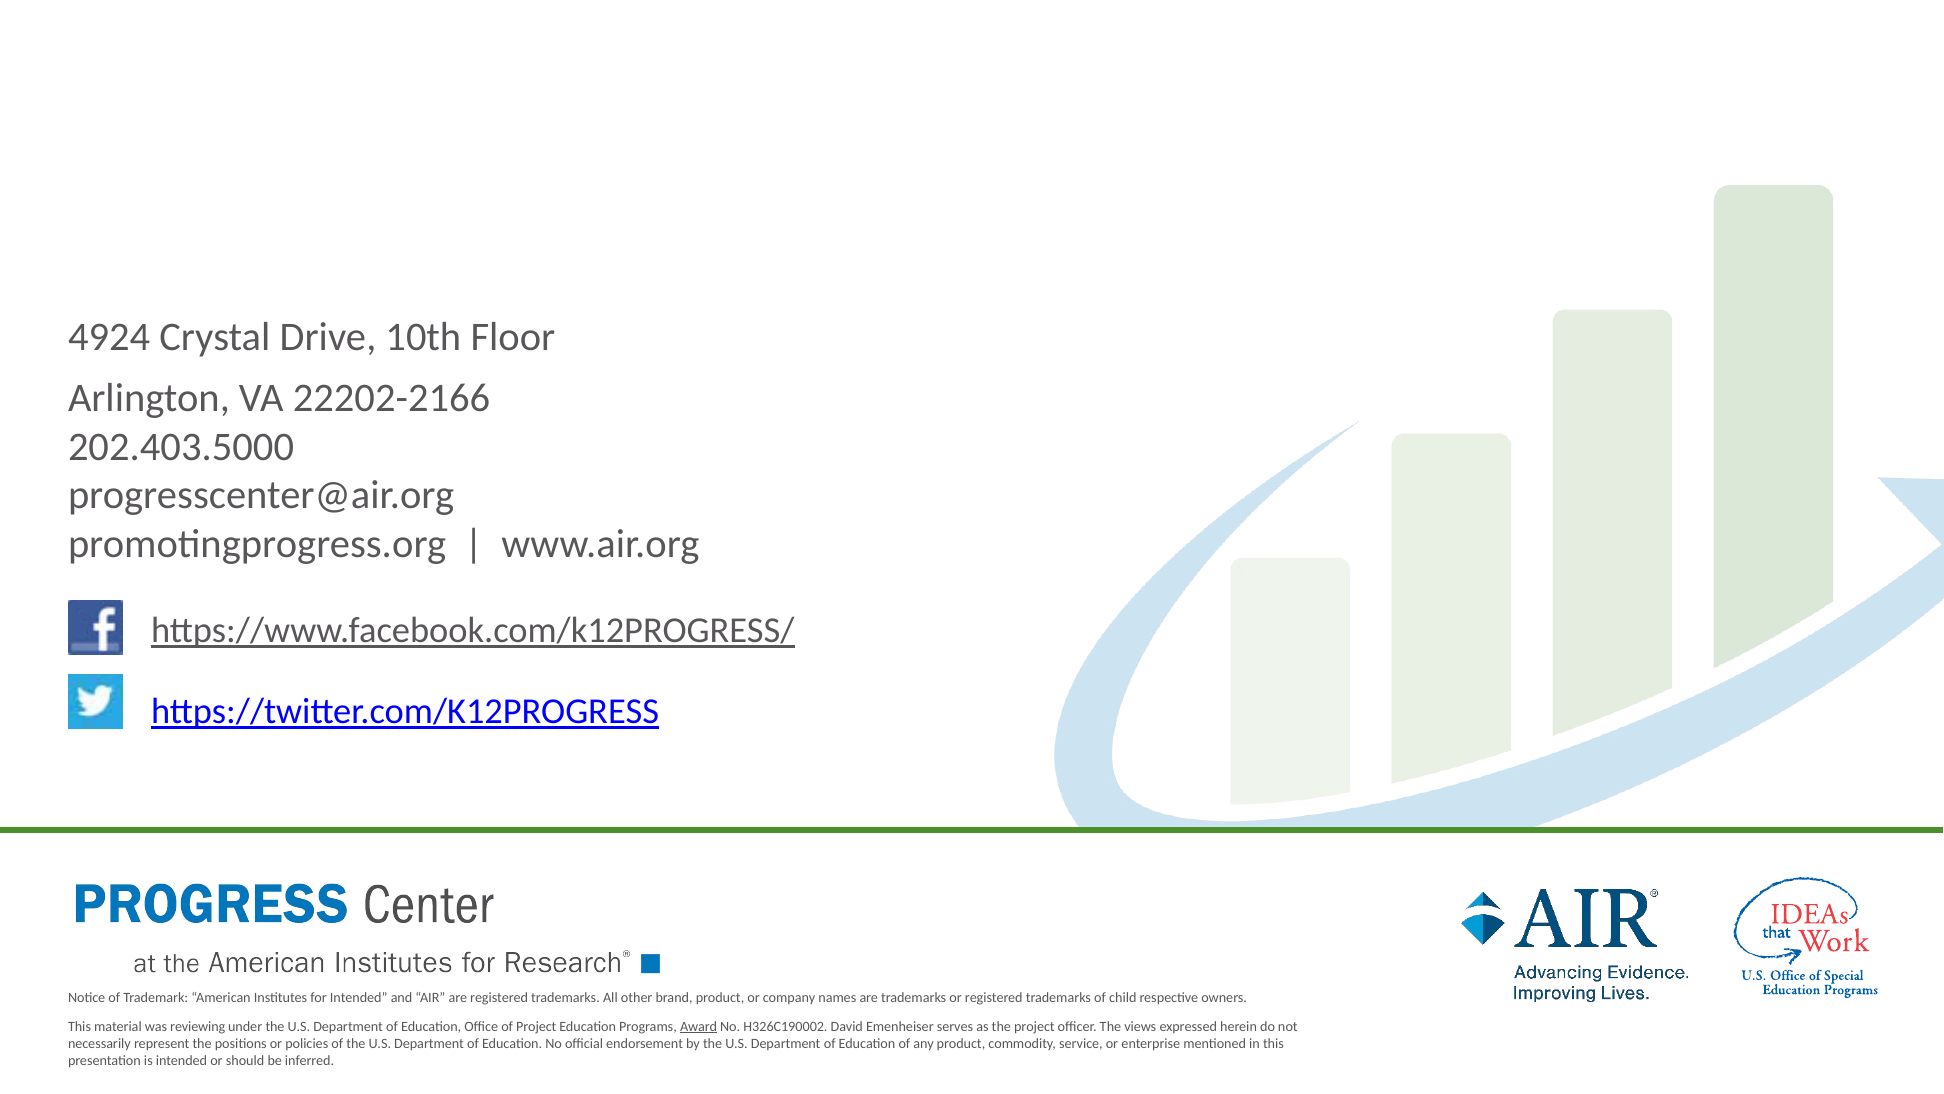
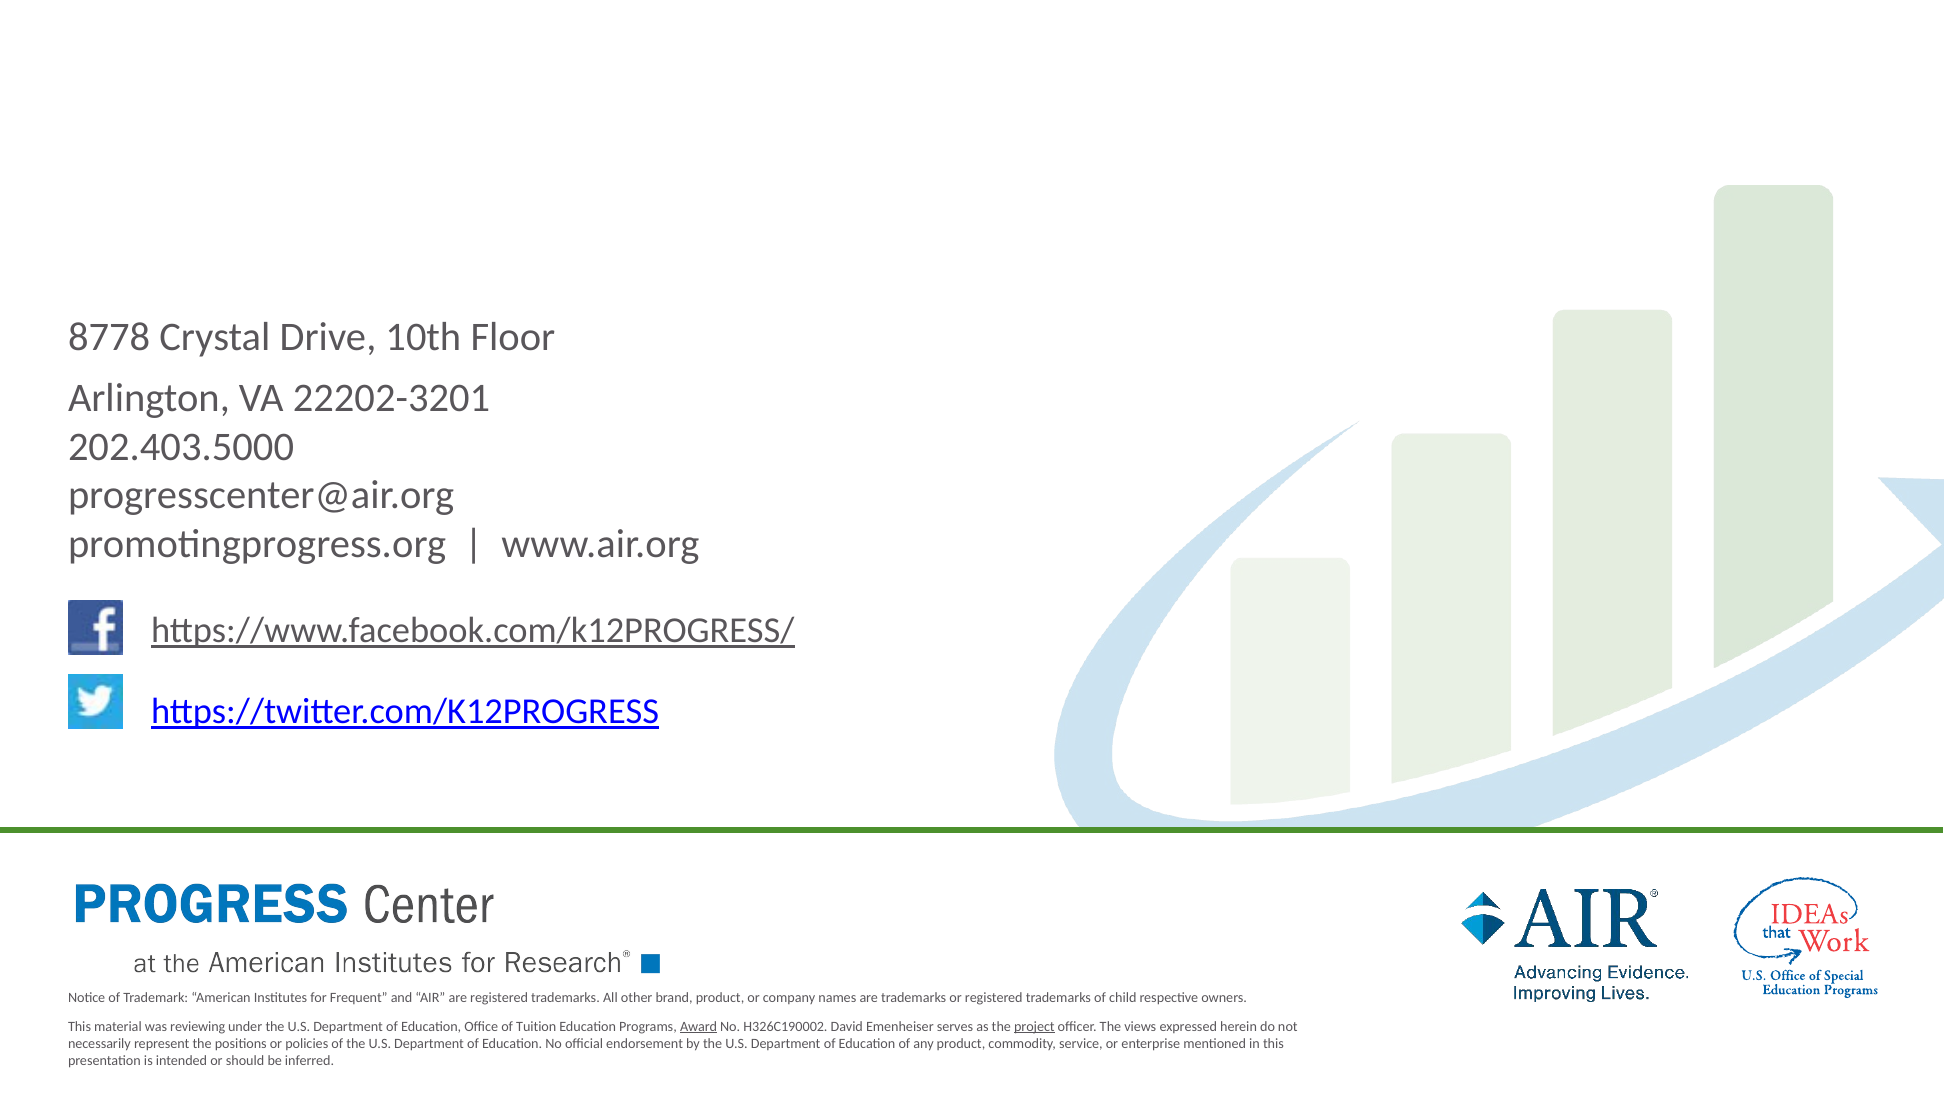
4924: 4924 -> 8778 (109, 337)
22202-2166: 22202-2166 -> 22202-3201 (392, 398)
for Intended: Intended -> Frequent (359, 997)
of Project: Project -> Tuition (536, 1026)
project underline: none -> present (1034, 1026)
